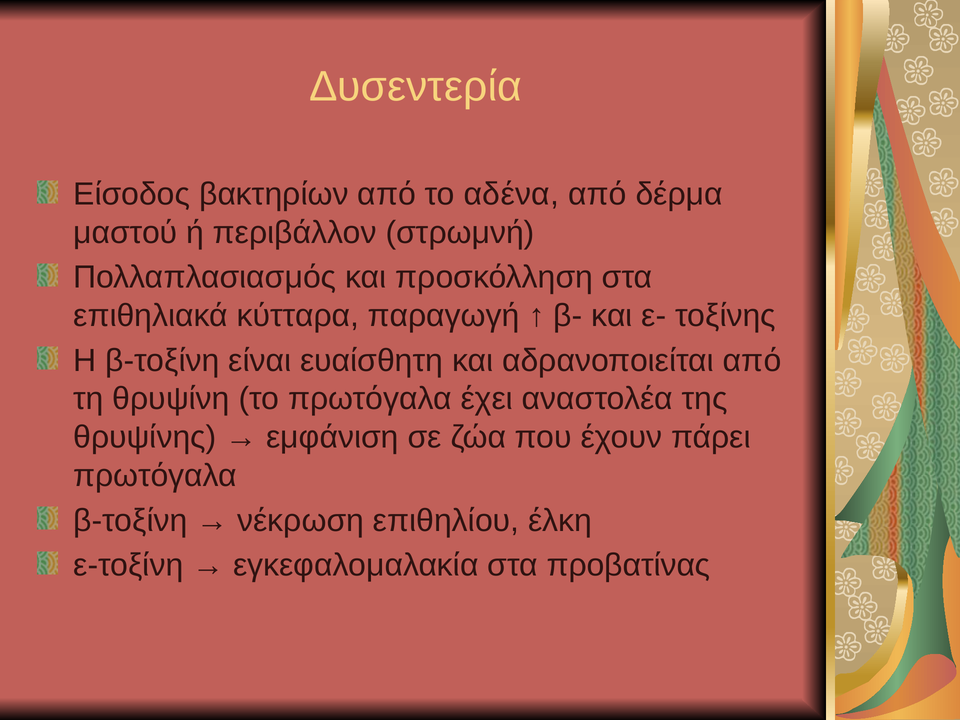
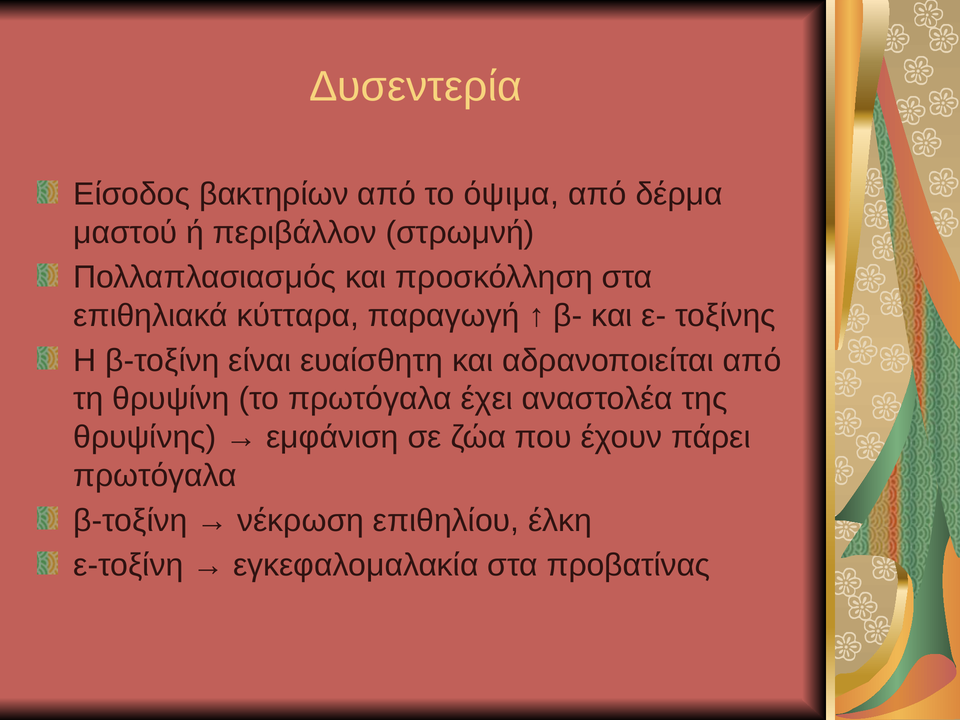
αδένα: αδένα -> όψιμα (511, 194)
